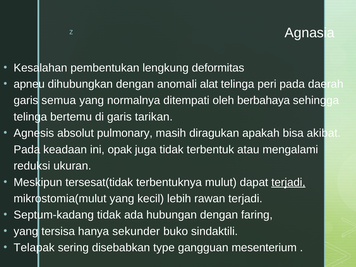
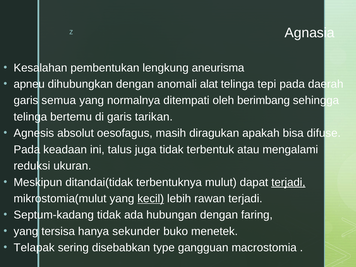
deformitas: deformitas -> aneurisma (218, 68)
peri: peri -> tepi (267, 84)
berbahaya: berbahaya -> berimbang (264, 100)
pulmonary: pulmonary -> oesofagus (125, 133)
akibat: akibat -> difuse (324, 133)
opak: opak -> talus (120, 150)
tersesat(tidak: tersesat(tidak -> ditandai(tidak (99, 182)
kecil underline: none -> present (151, 199)
sindaktili: sindaktili -> menetek (214, 231)
mesenterium: mesenterium -> macrostomia (264, 248)
